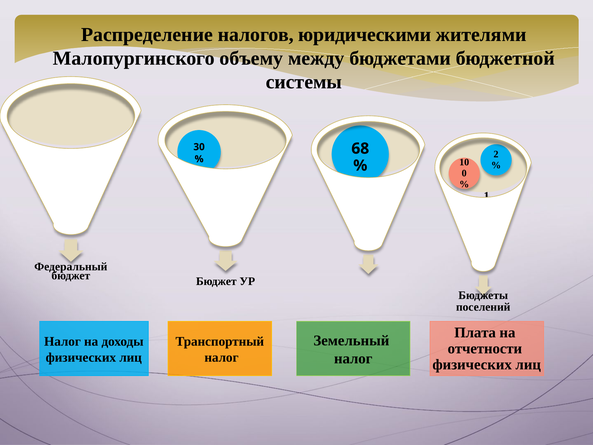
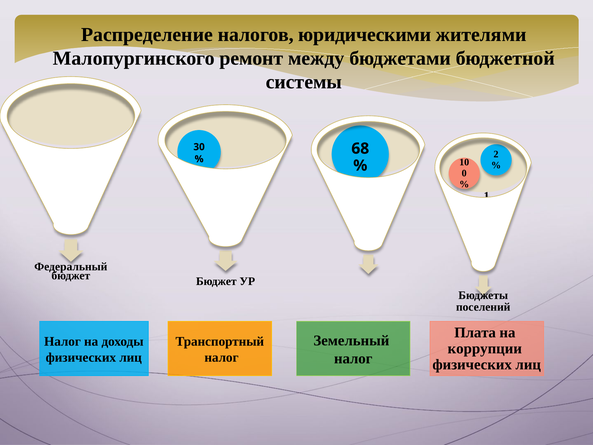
объему: объему -> ремонт (251, 58)
отчетности: отчетности -> коррупции (485, 348)
